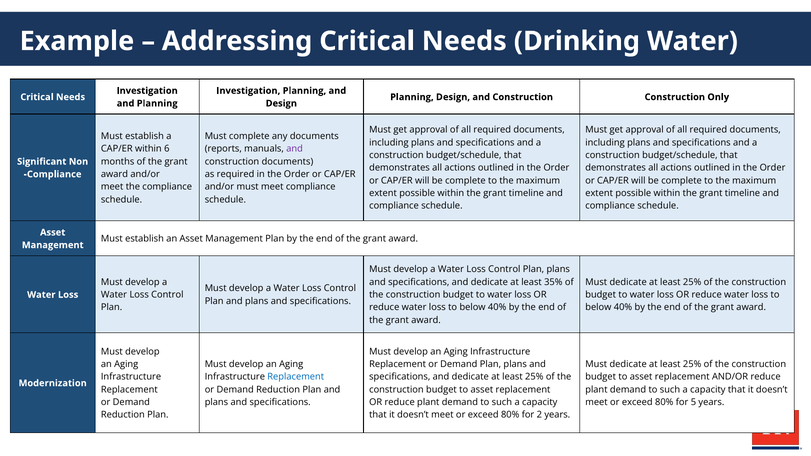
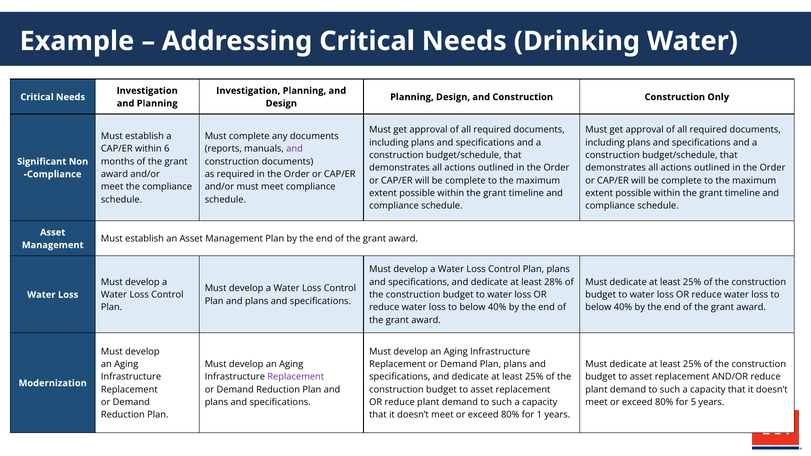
35%: 35% -> 28% (553, 282)
Replacement colour: blue -> purple (296, 377)
2: 2 -> 1 (539, 415)
